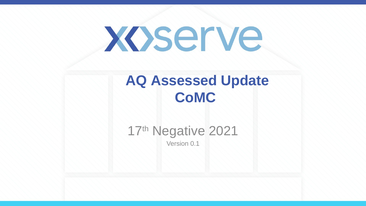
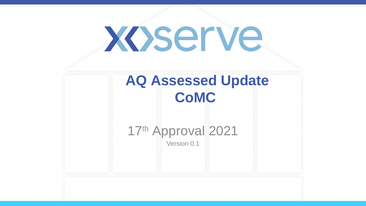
Negative: Negative -> Approval (179, 131)
